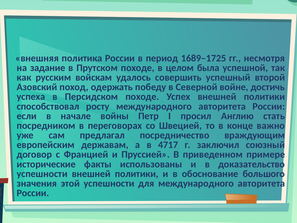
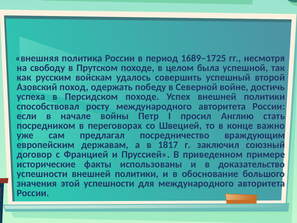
задание: задание -> свободу (48, 68)
4717: 4717 -> 1817 (168, 145)
